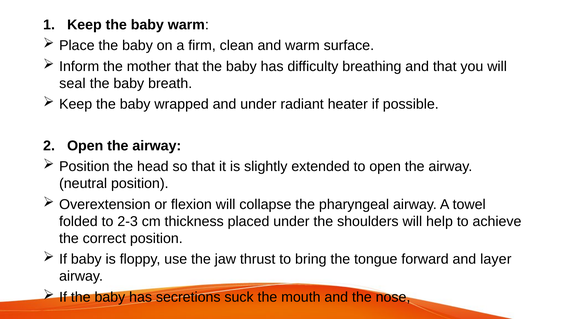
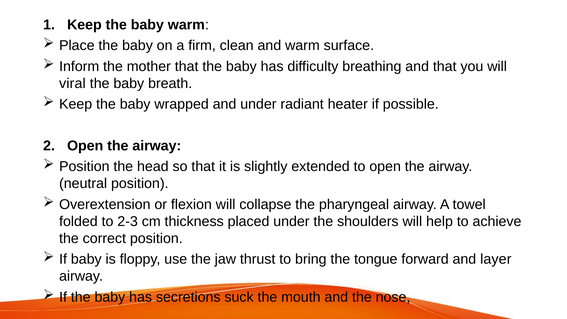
seal: seal -> viral (72, 83)
